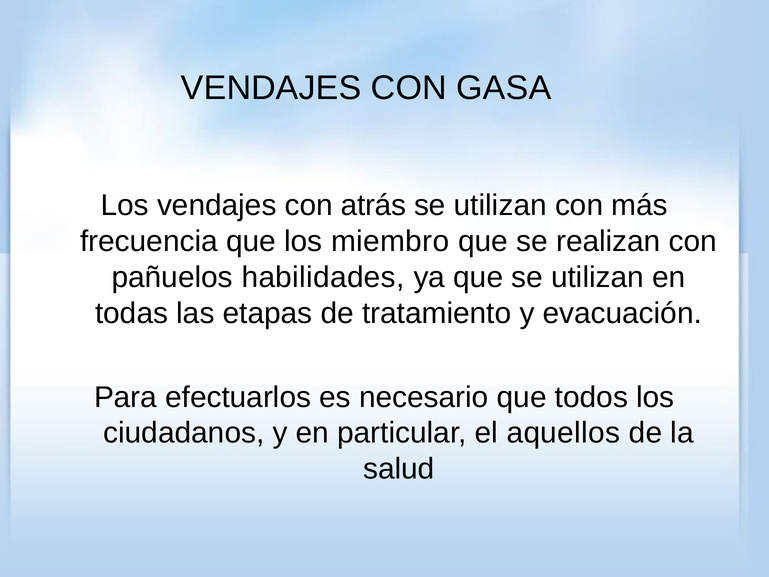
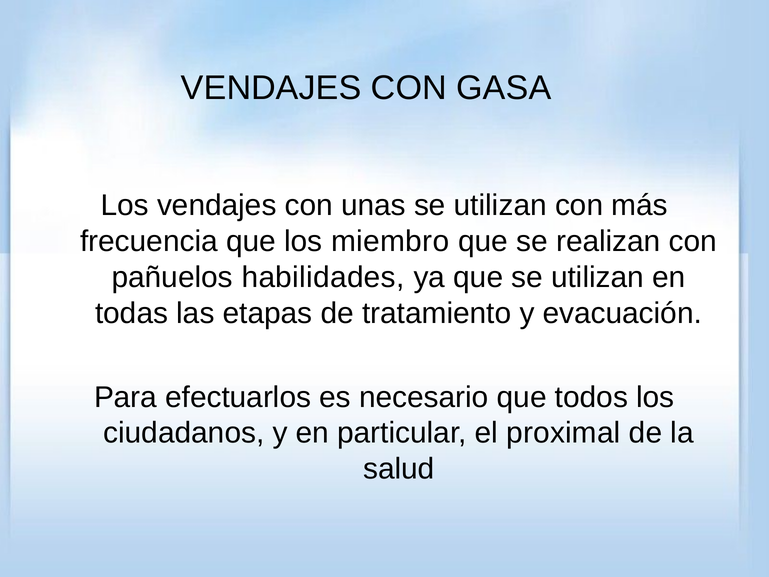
atrás: atrás -> unas (373, 205)
aquellos: aquellos -> proximal (563, 433)
